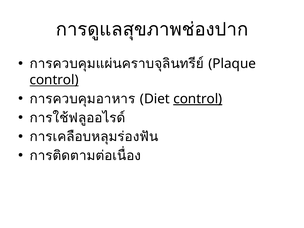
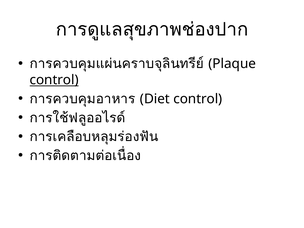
control underline: present -> none (198, 99)
